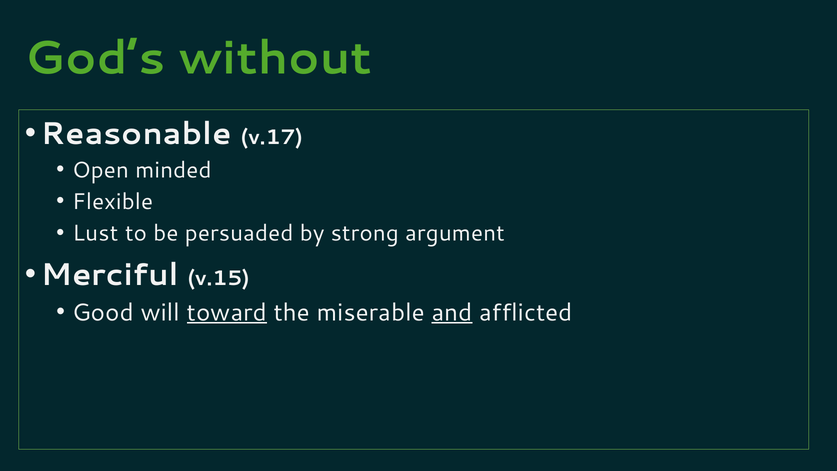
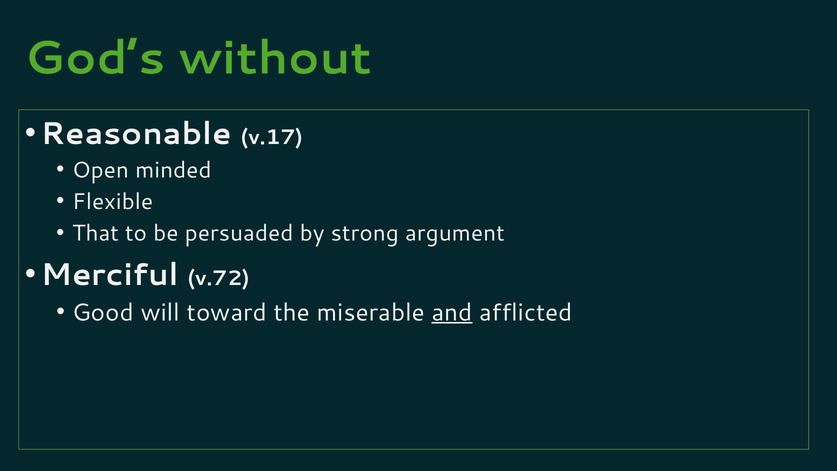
Lust: Lust -> That (95, 233)
v.15: v.15 -> v.72 (218, 278)
toward underline: present -> none (227, 312)
